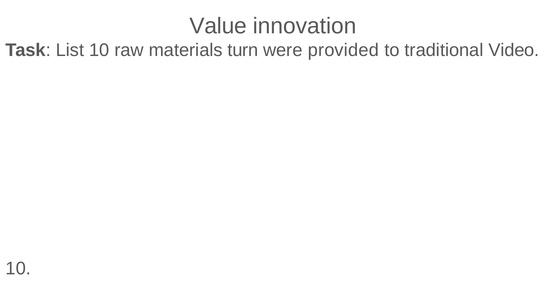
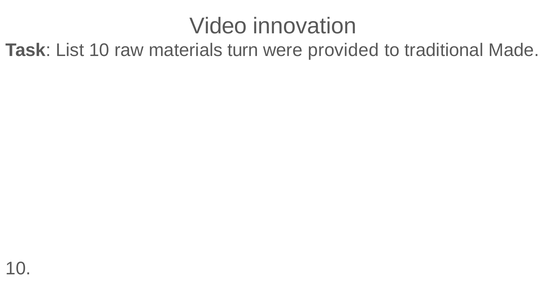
Value: Value -> Video (218, 26)
Video: Video -> Made (514, 50)
